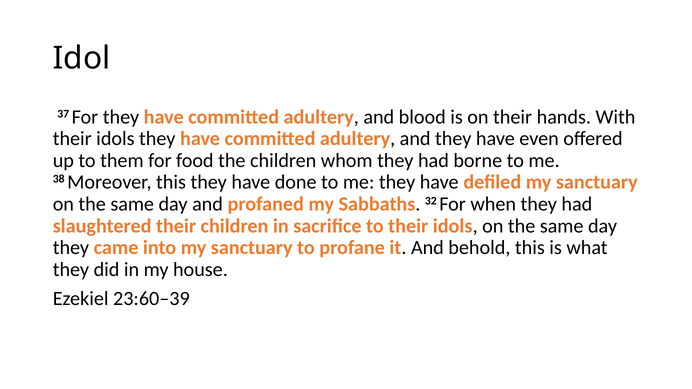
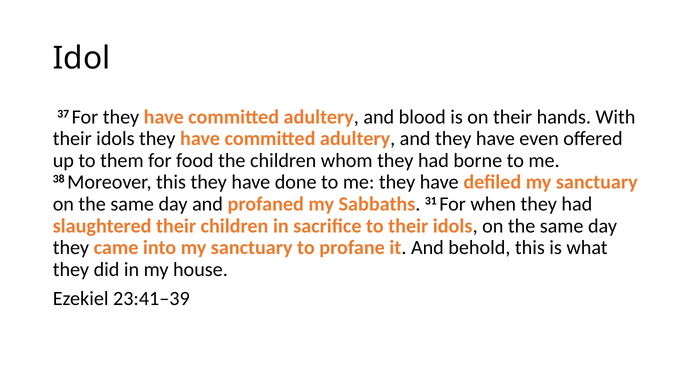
32: 32 -> 31 (431, 201)
23:60–39: 23:60–39 -> 23:41–39 (151, 299)
